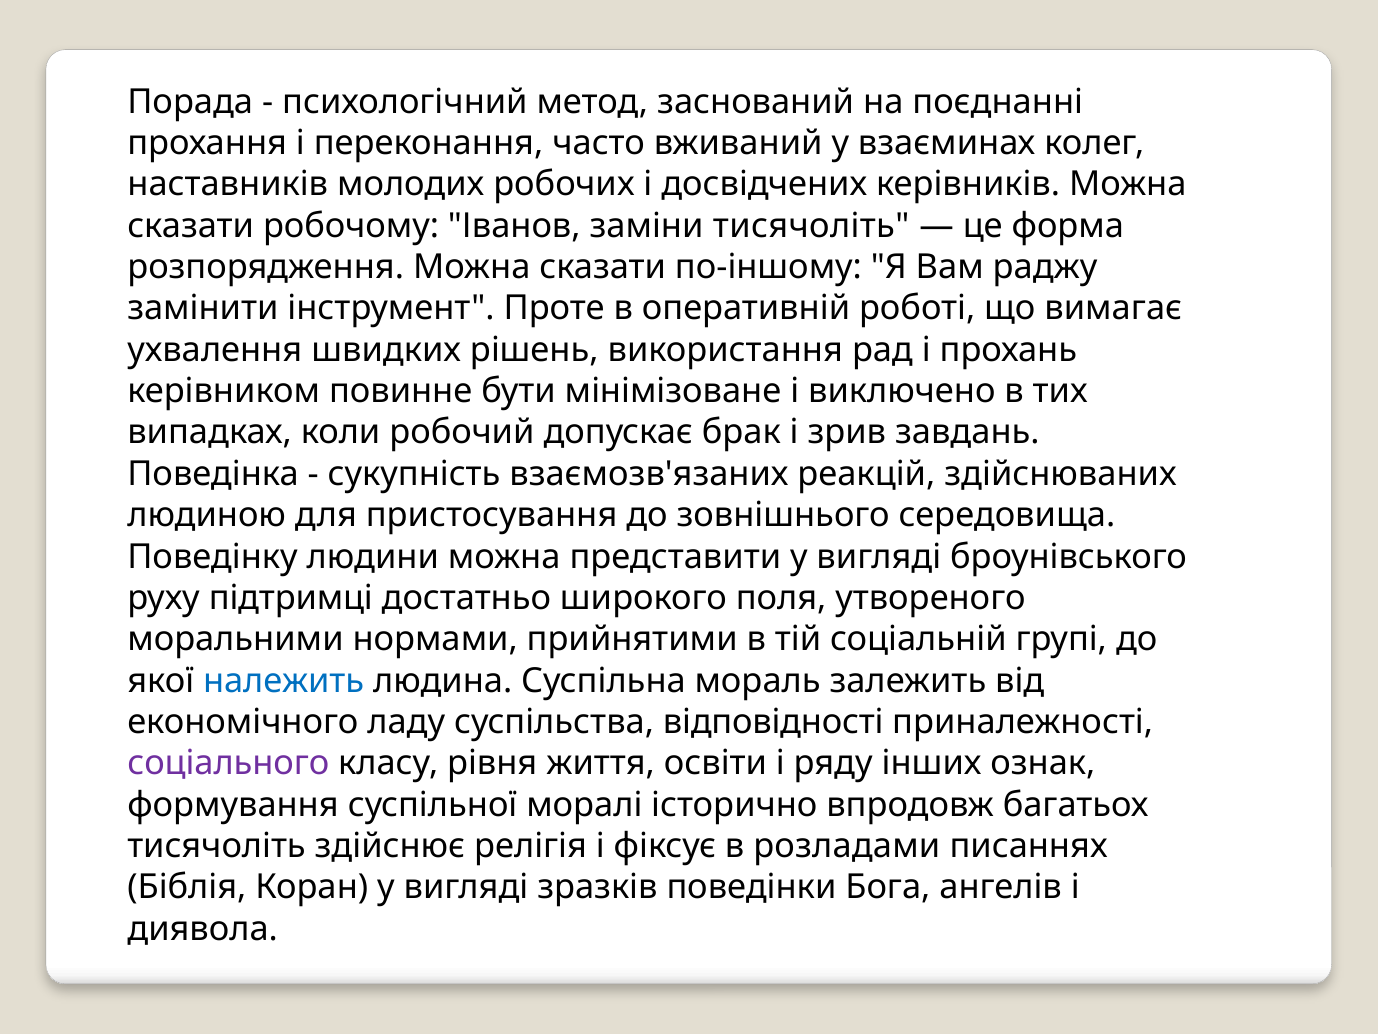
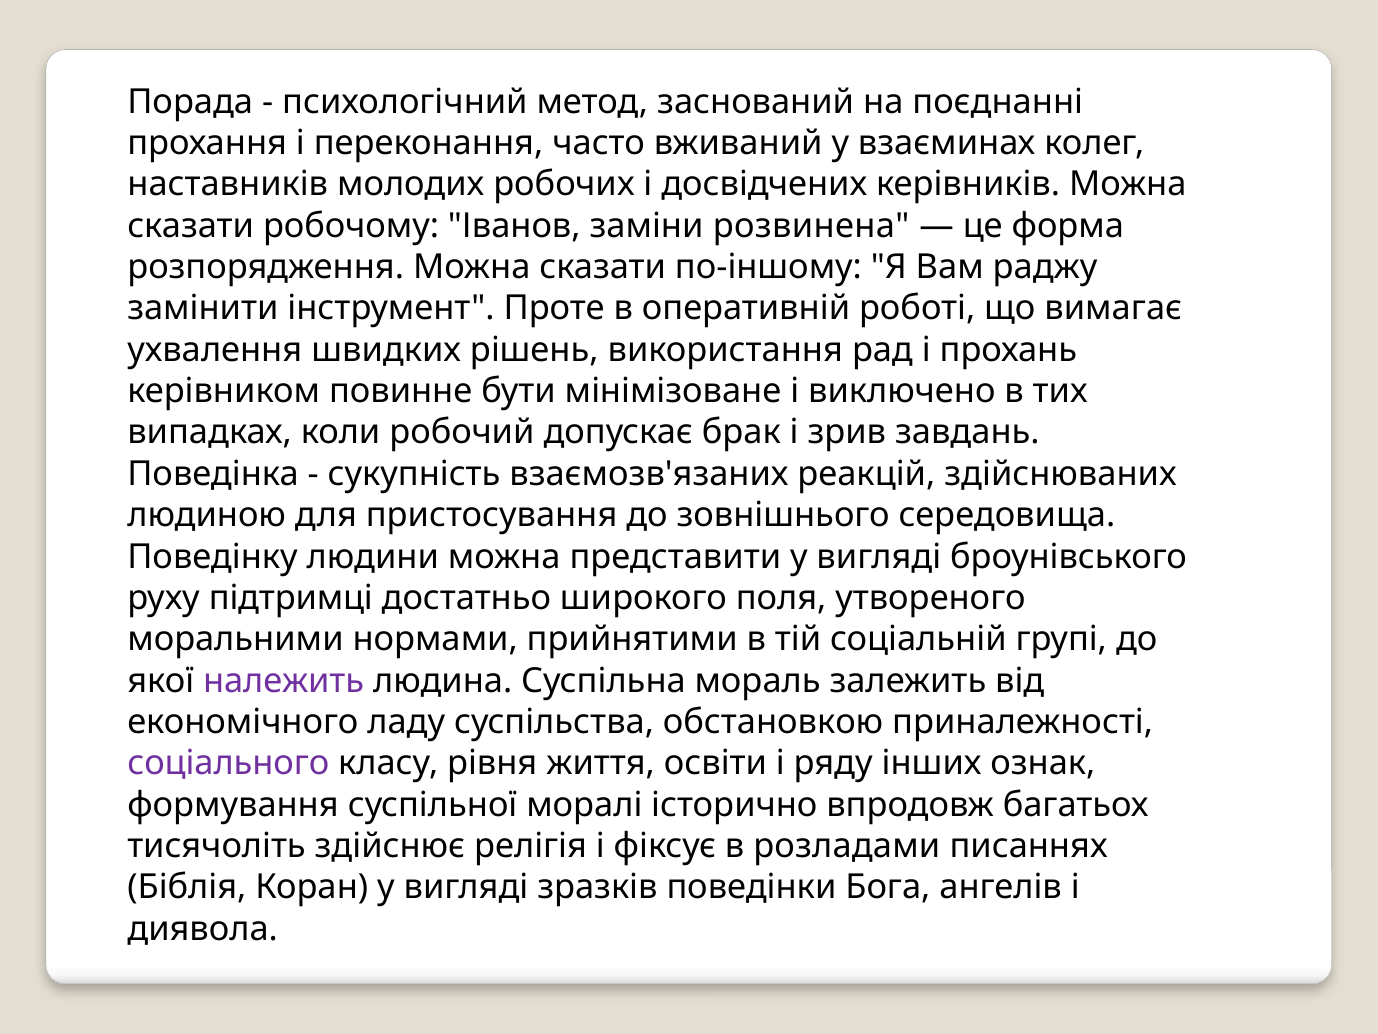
заміни тисячоліть: тисячоліть -> розвинена (811, 226)
належить colour: blue -> purple (284, 680)
відповідності: відповідності -> обстановкою (773, 722)
